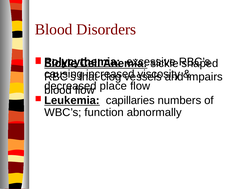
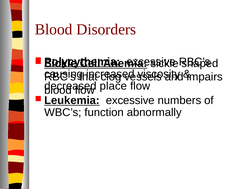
Leukemia capillaries: capillaries -> excessive (130, 100)
